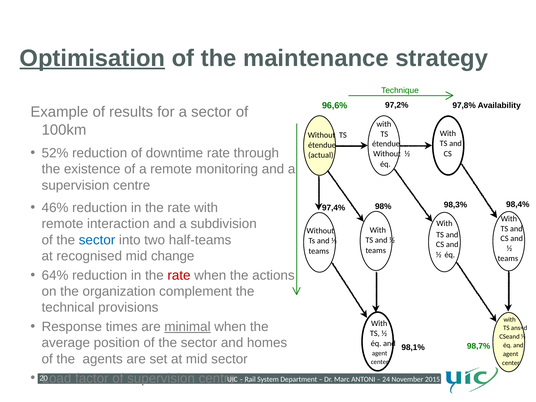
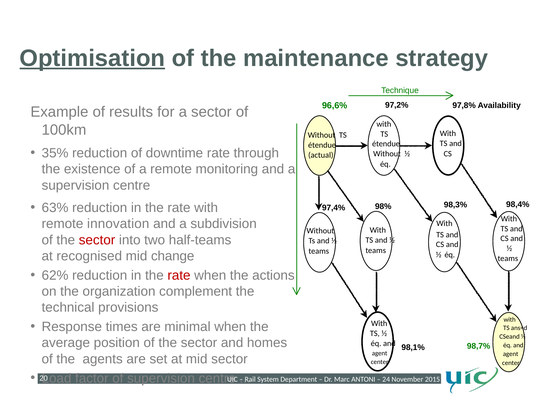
52%: 52% -> 35% (55, 153)
46%: 46% -> 63% (55, 208)
interaction: interaction -> innovation (118, 224)
sector colour: blue -> red (97, 240)
64%: 64% -> 62% (55, 275)
minimal underline: present -> none (187, 327)
